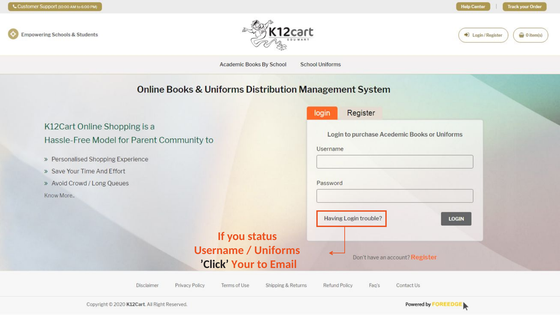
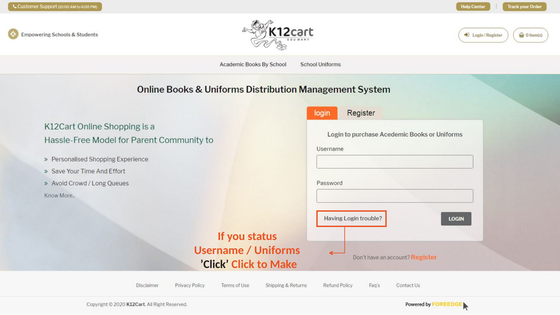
Your: Your -> Click (243, 264)
Email: Email -> Make (283, 264)
